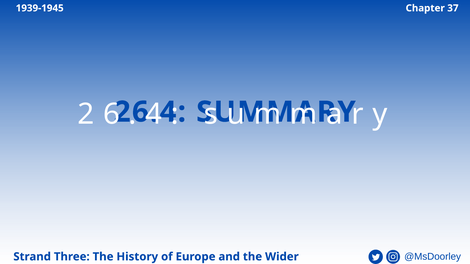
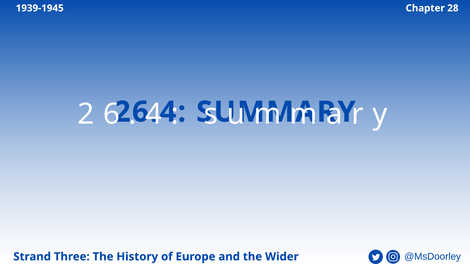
37: 37 -> 28 (453, 8)
